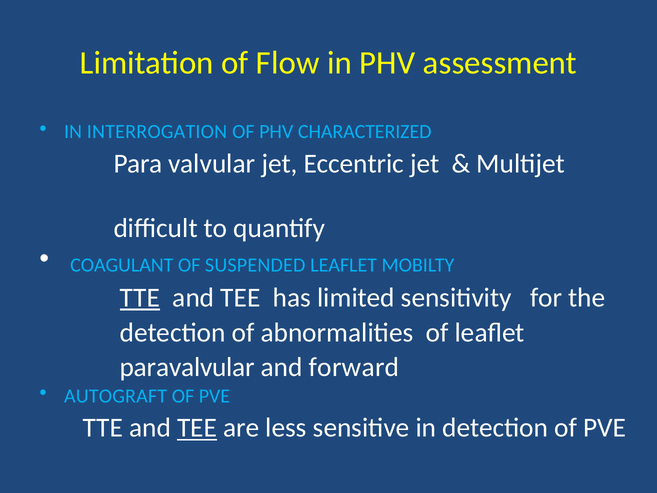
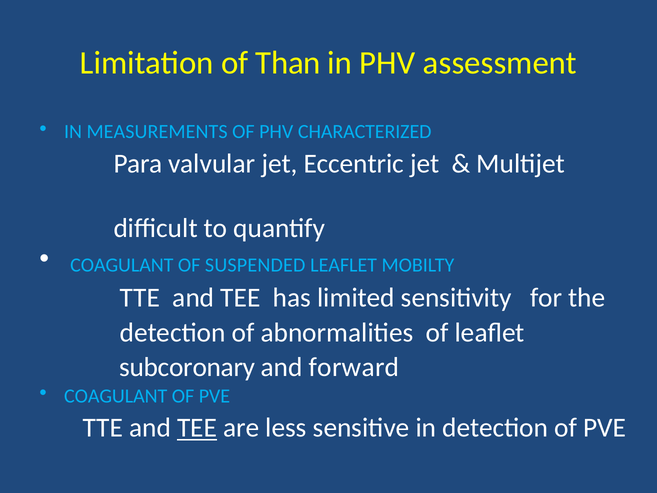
Flow: Flow -> Than (288, 63)
INTERROGATION: INTERROGATION -> MEASUREMENTS (157, 132)
TTE underline: present -> none (140, 298)
paravalvular: paravalvular -> subcoronary (187, 367)
AUTOGRAFT: AUTOGRAFT -> COAGULANT (116, 396)
